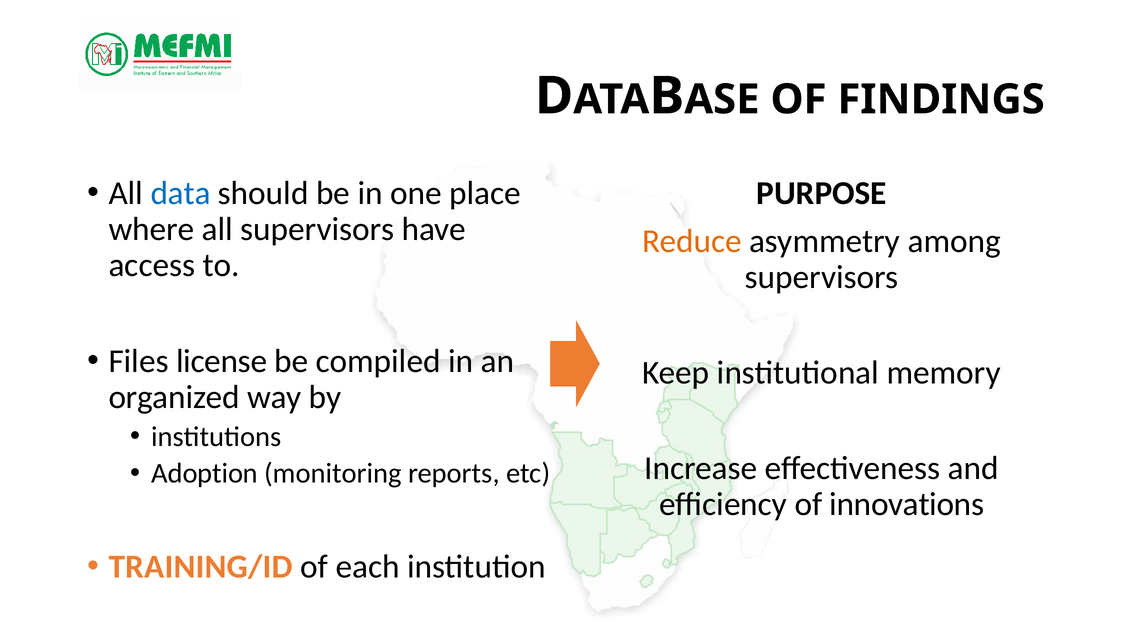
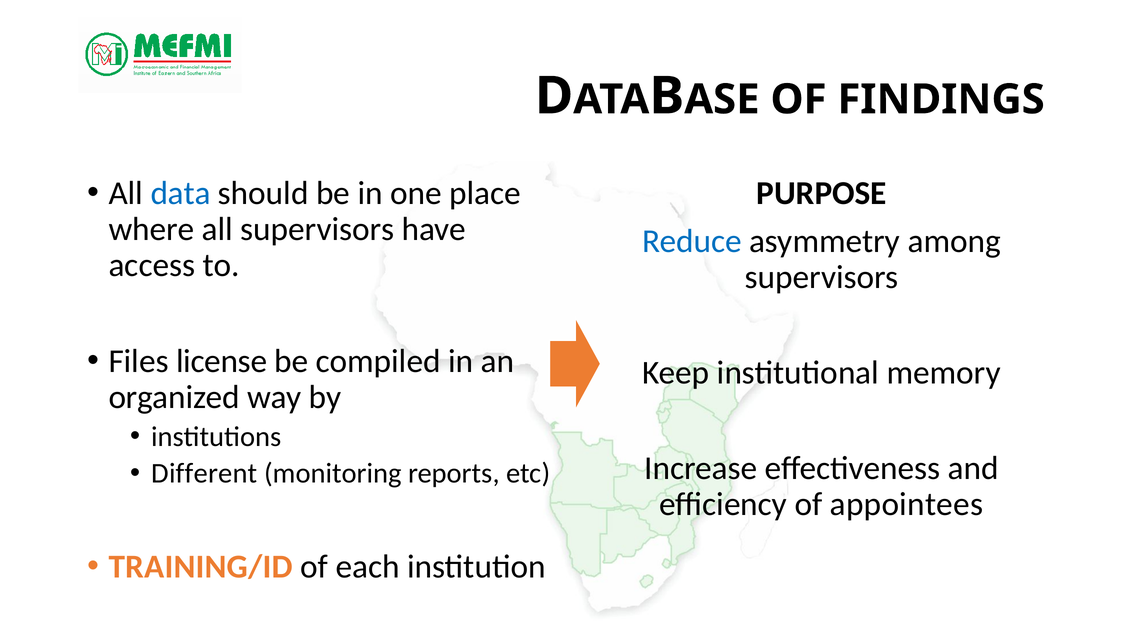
Reduce colour: orange -> blue (692, 241)
Adoption: Adoption -> Different (204, 473)
innovations: innovations -> appointees (906, 504)
